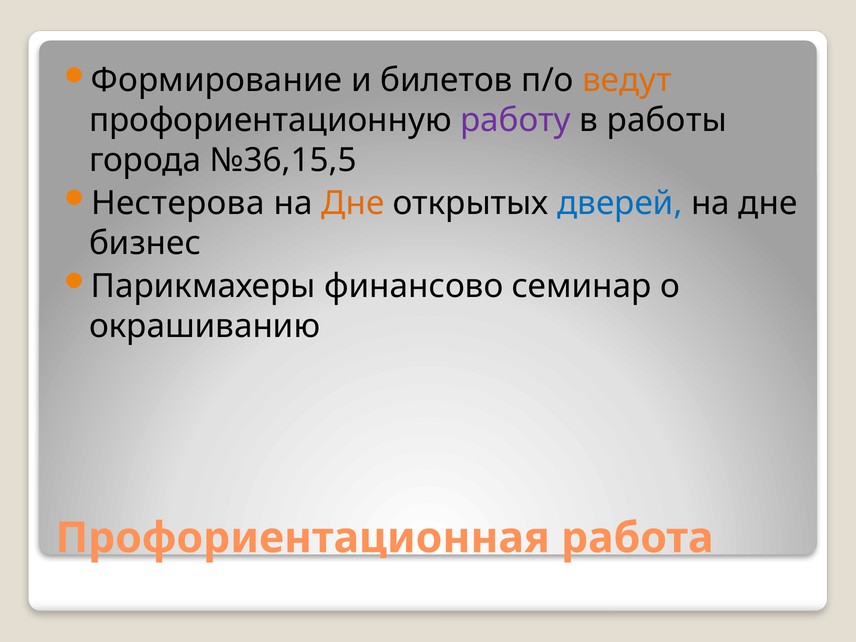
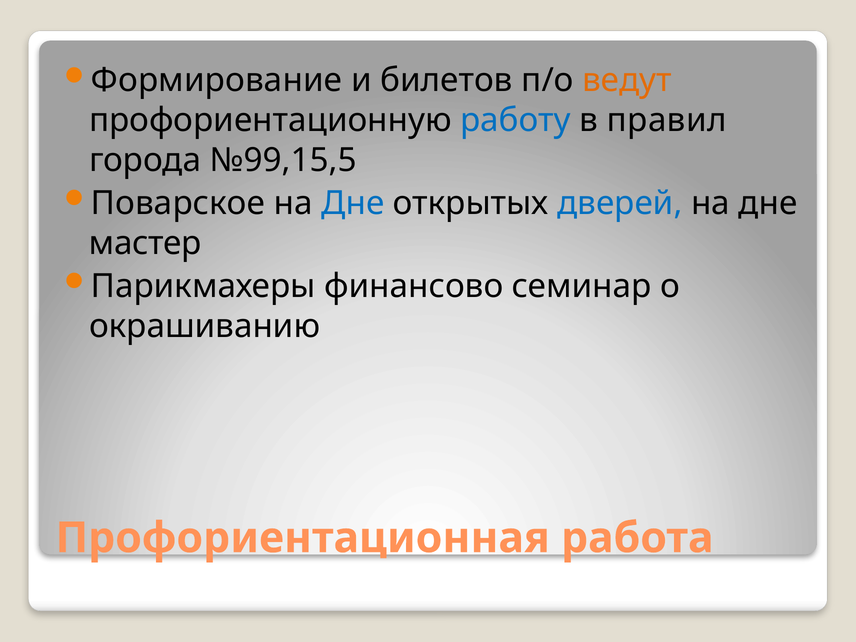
работу colour: purple -> blue (515, 120)
работы: работы -> правил (667, 120)
№36,15,5: №36,15,5 -> №99,15,5 (283, 160)
Нестерова: Нестерова -> Поварское (178, 203)
Дне colour: orange -> blue (353, 203)
бизнес: бизнес -> мастер (145, 243)
